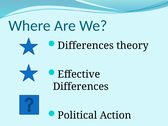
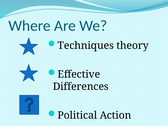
Differences: Differences -> Techniques (86, 46)
